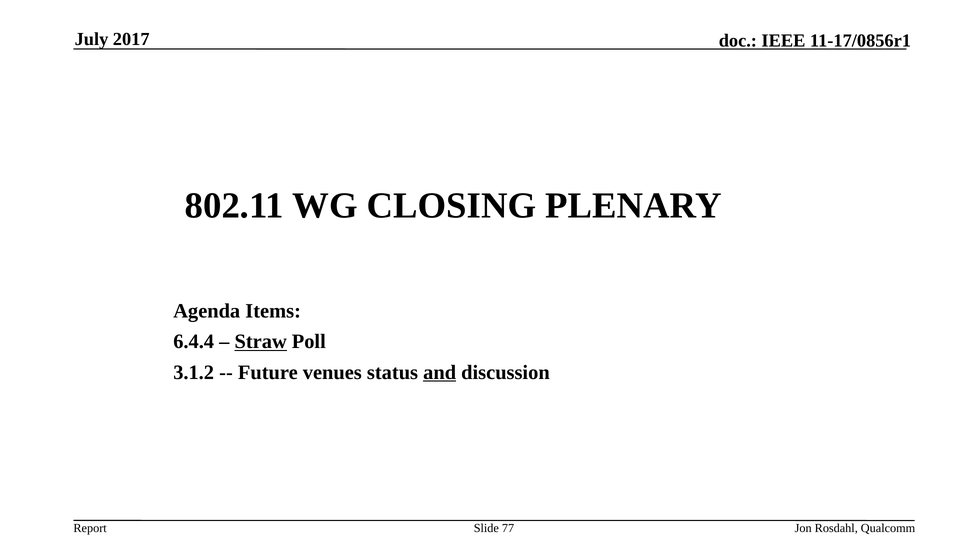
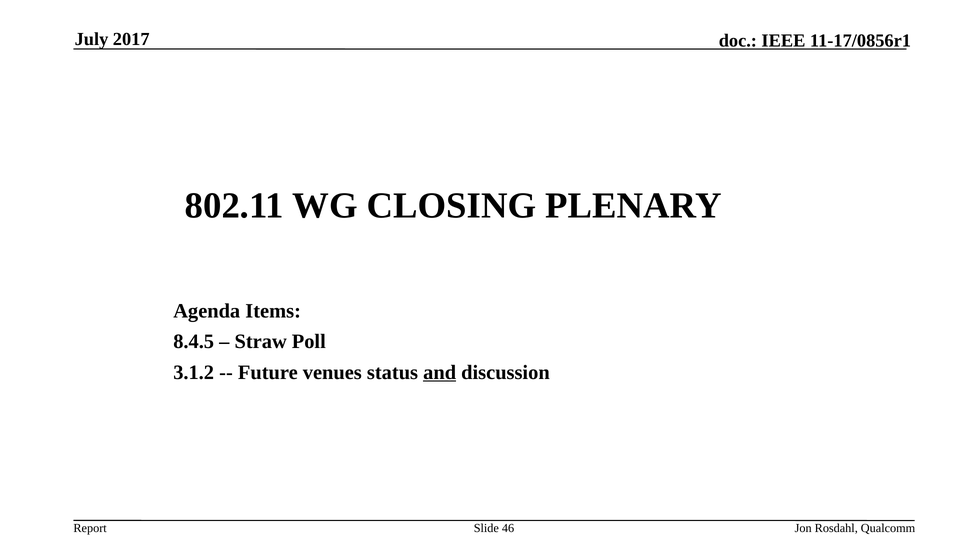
6.4.4: 6.4.4 -> 8.4.5 (194, 342)
Straw underline: present -> none (261, 342)
77: 77 -> 46 (508, 529)
